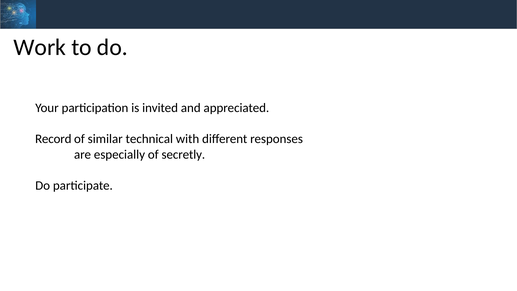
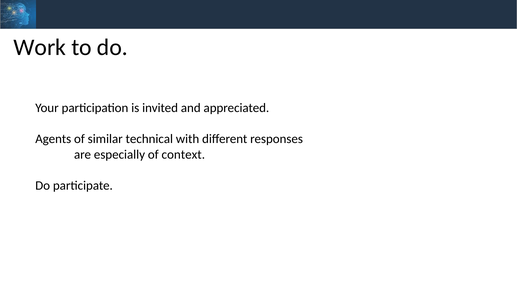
Record: Record -> Agents (53, 139)
secretly: secretly -> context (183, 154)
